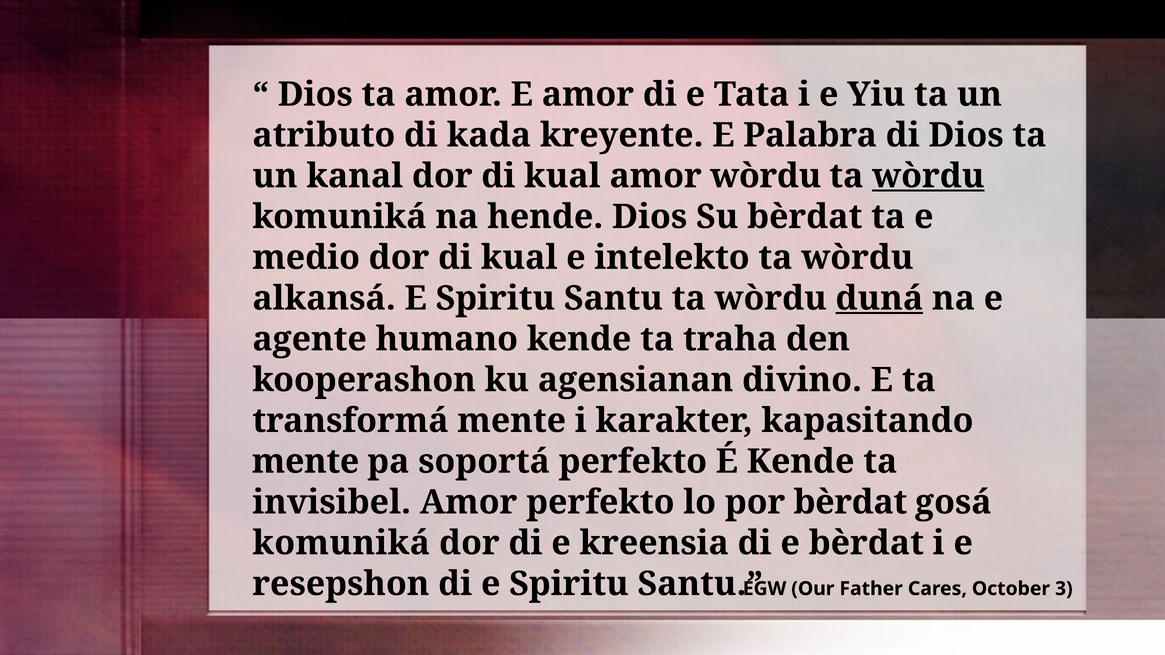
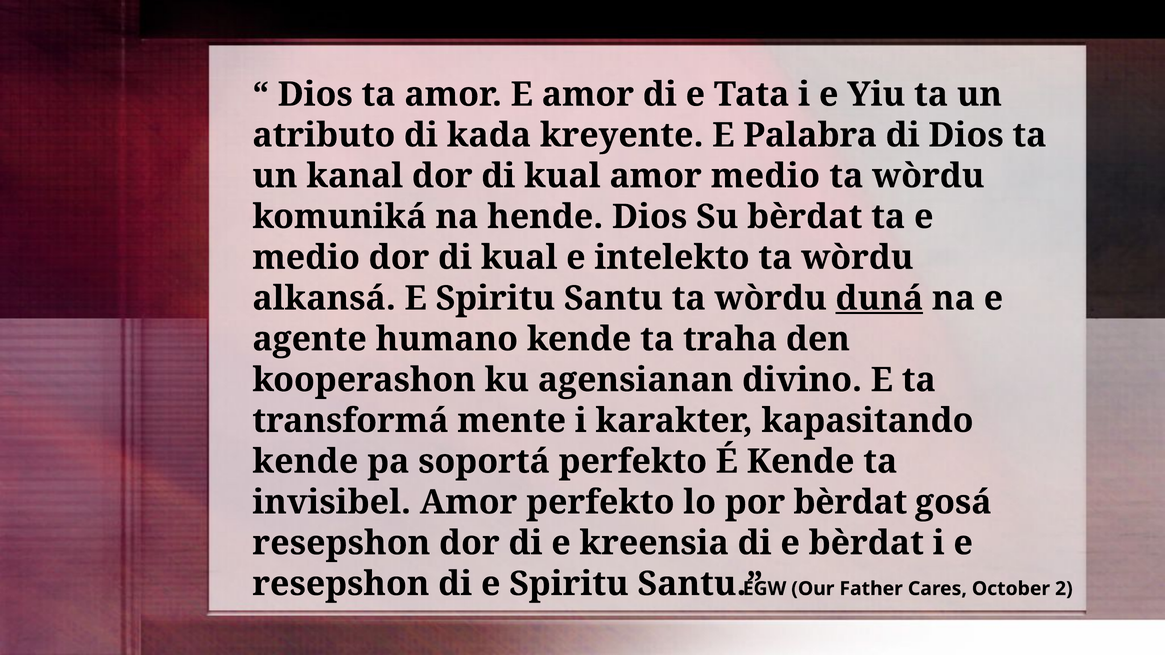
amor wòrdu: wòrdu -> medio (765, 176)
wòrdu underline: present -> none (928, 176)
mente: mente -> kende (305, 462)
komuniká: komuniká -> resepshon (341, 543)
3: 3 -> 2 (1064, 589)
